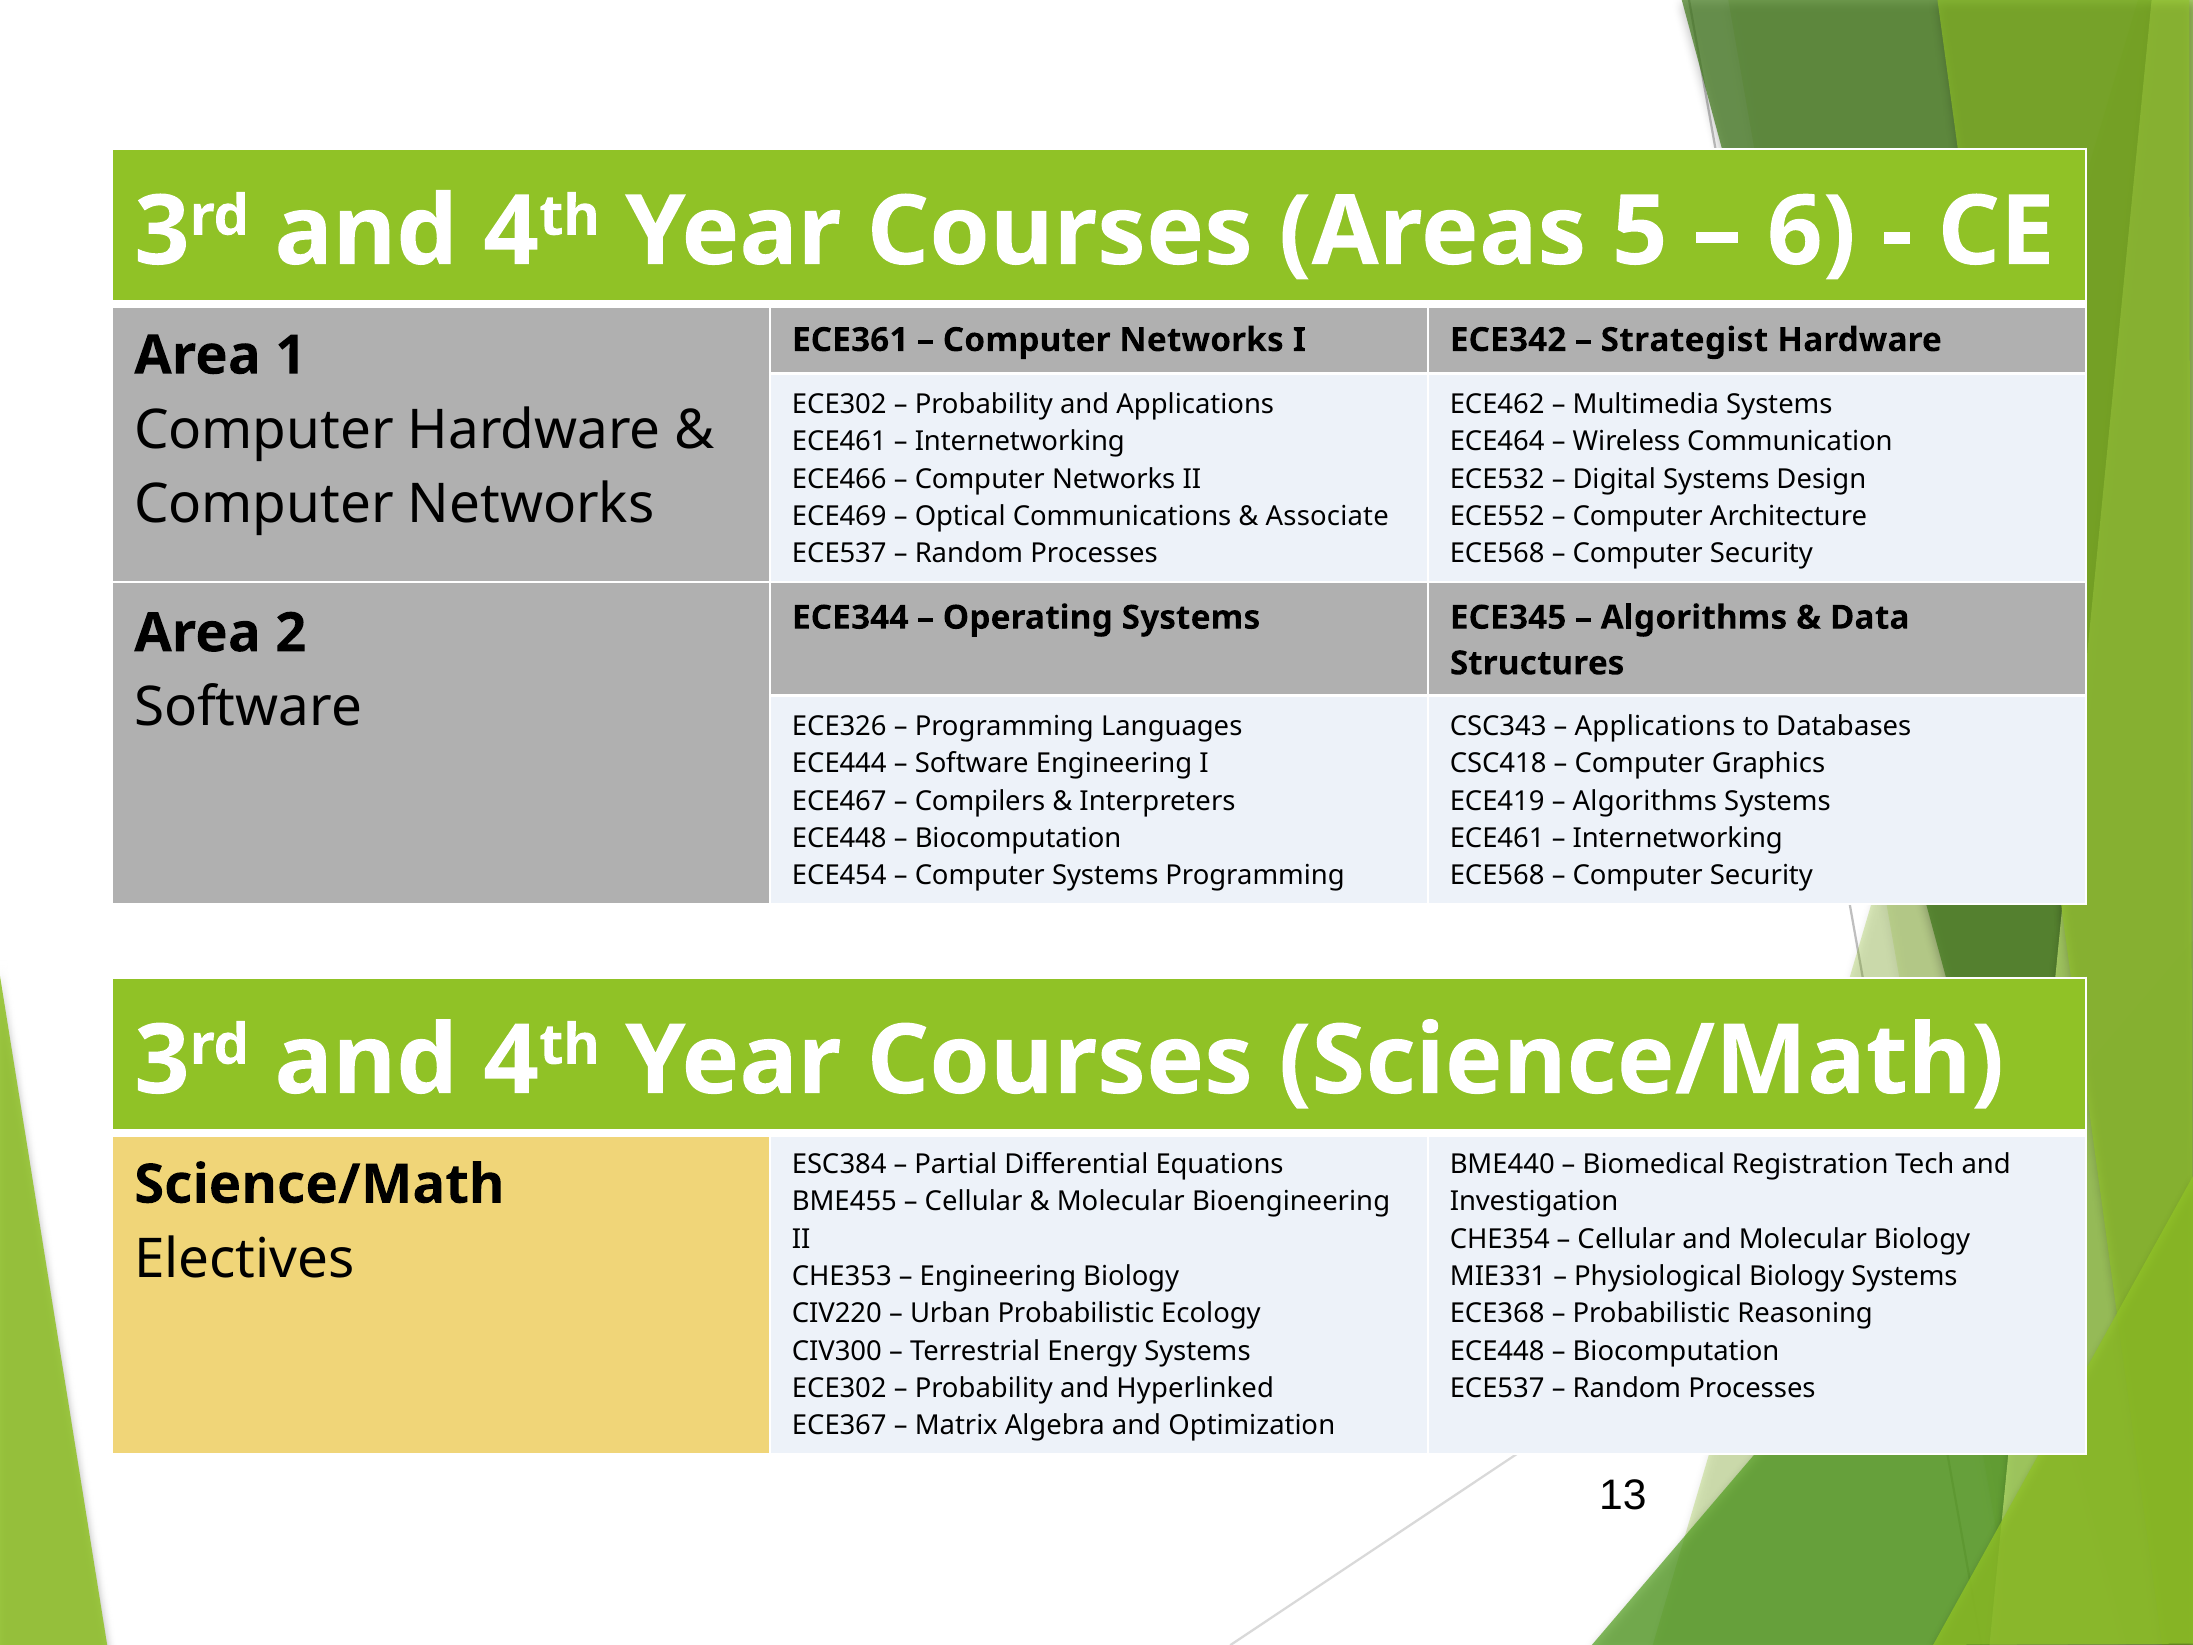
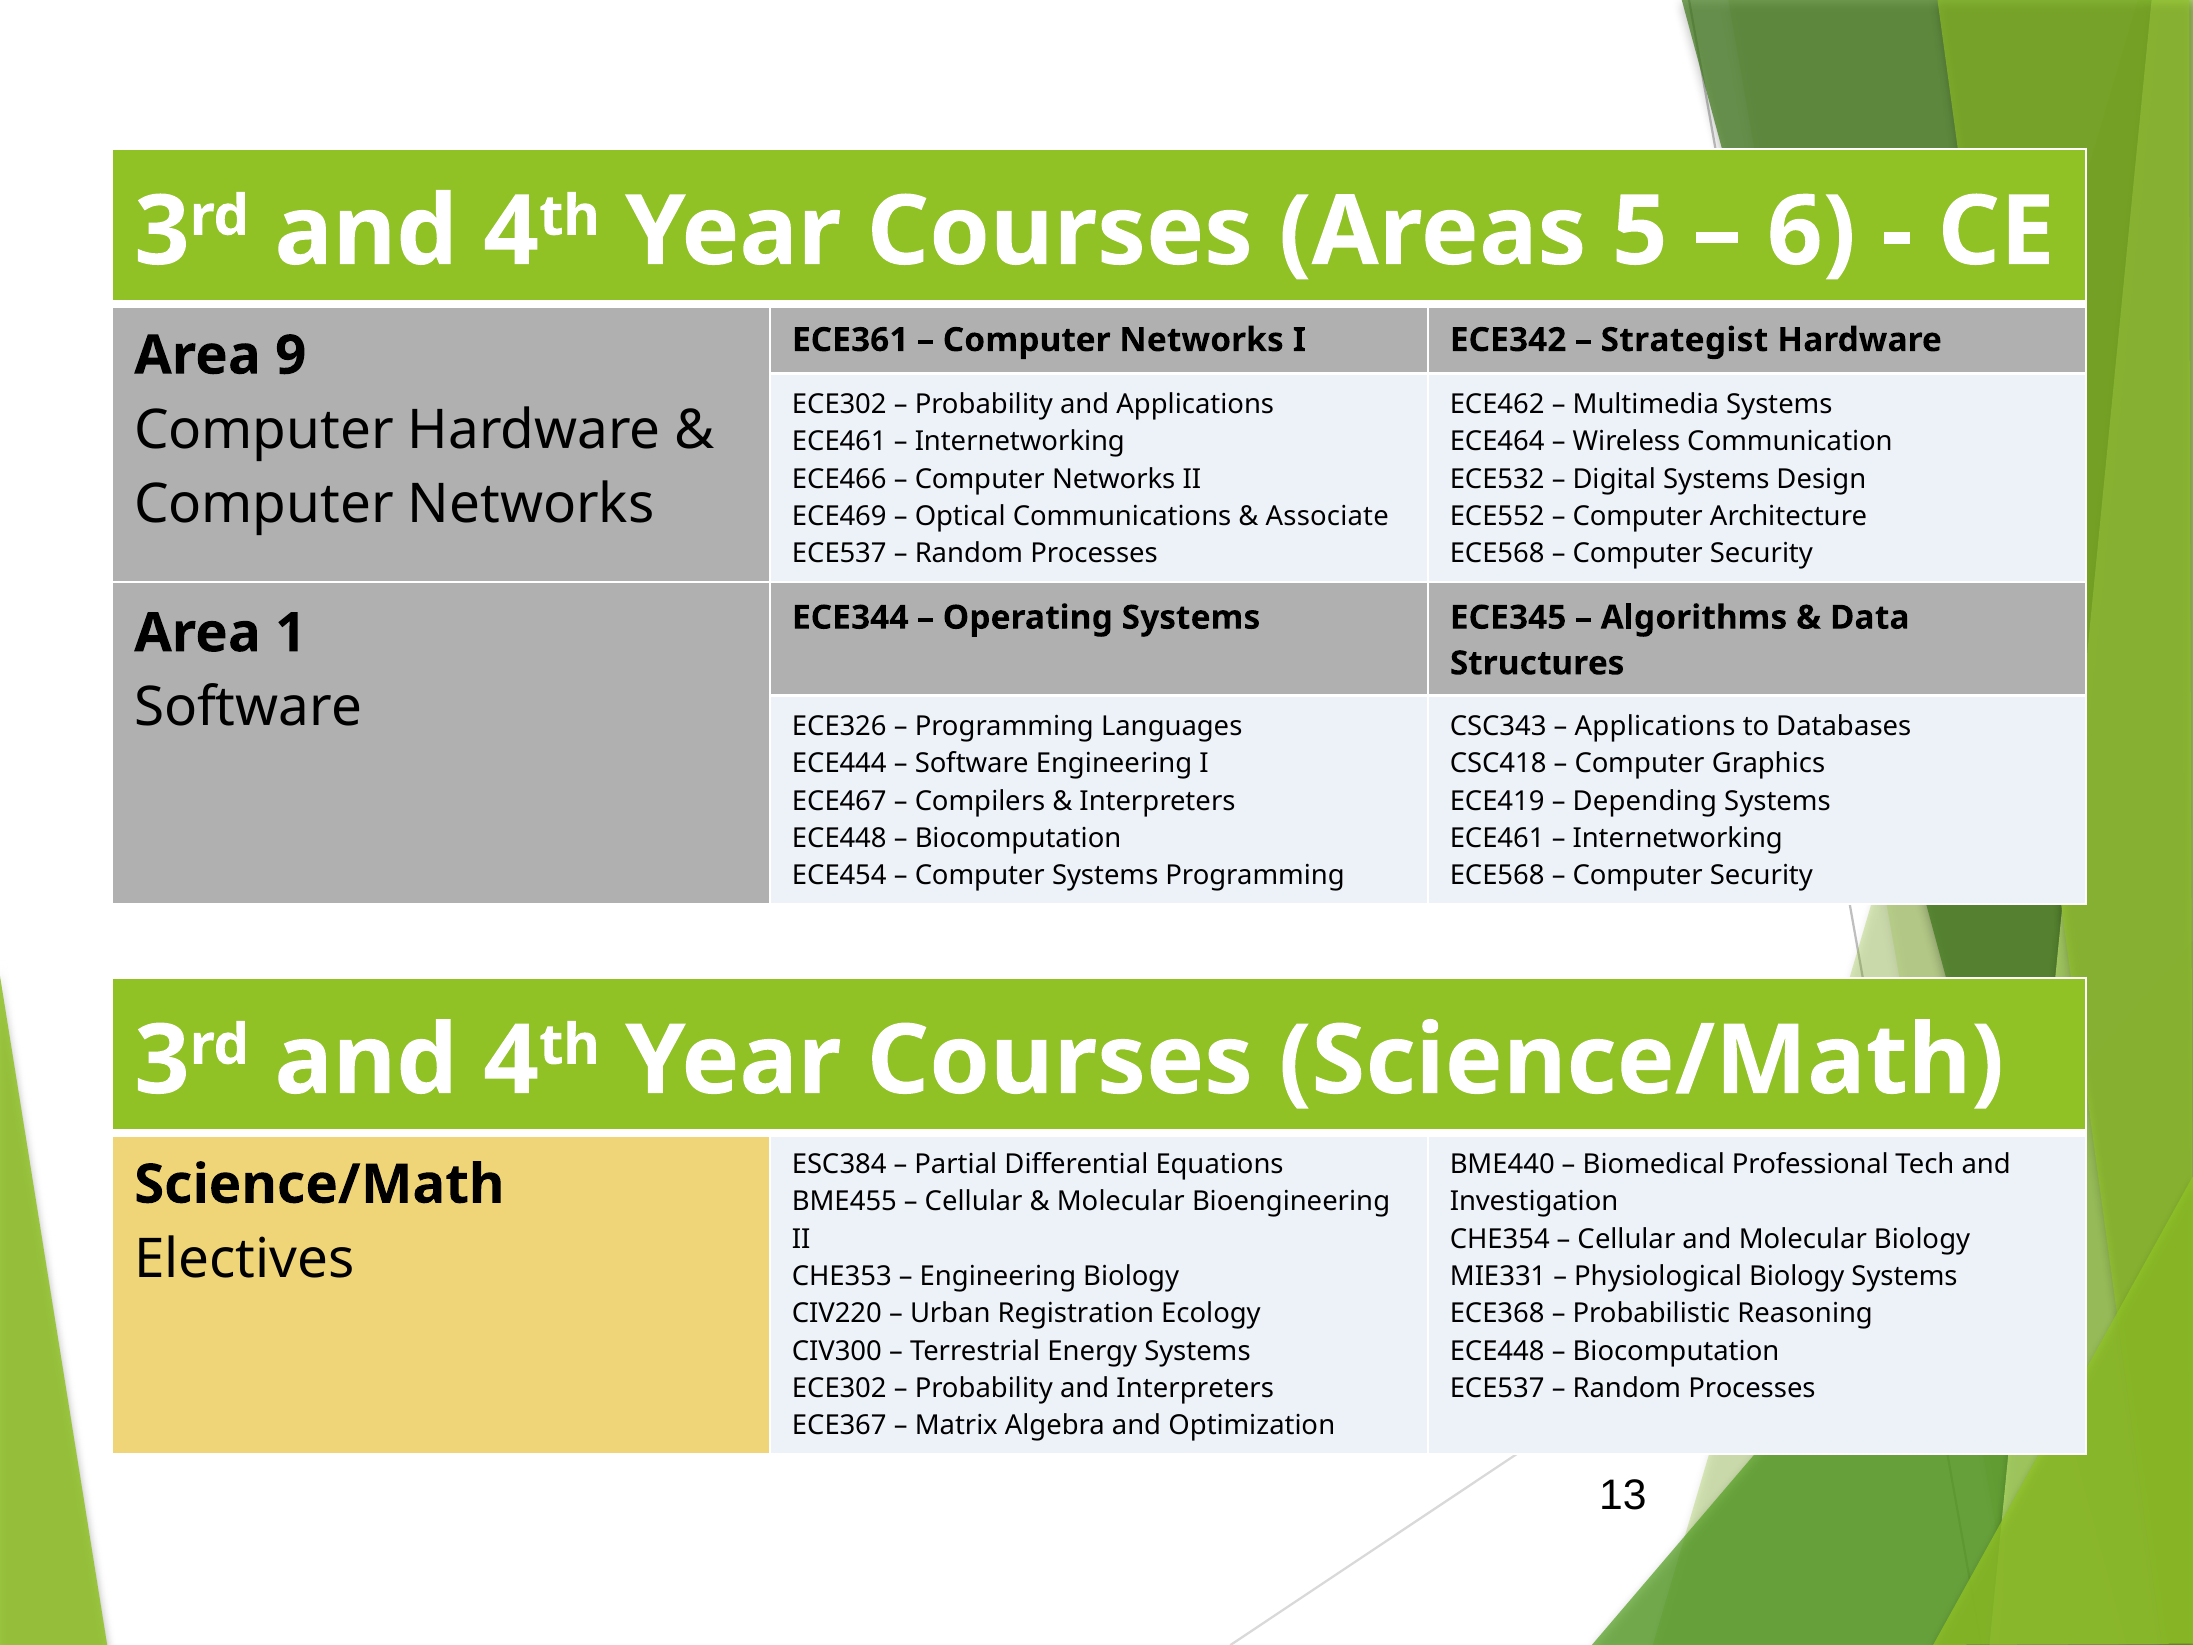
1: 1 -> 9 (291, 356)
2: 2 -> 1 (291, 633)
Algorithms: Algorithms -> Depending (1645, 801)
Registration: Registration -> Professional (1810, 1164)
Urban Probabilistic: Probabilistic -> Registration (1076, 1314)
and Hyperlinked: Hyperlinked -> Interpreters (1195, 1388)
